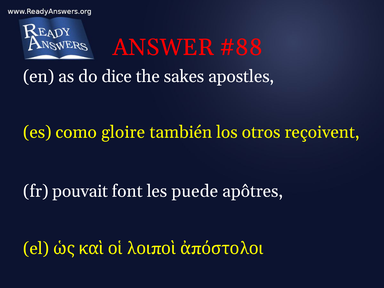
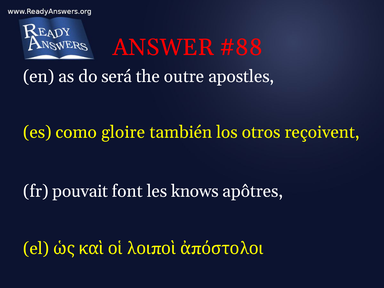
dice: dice -> será (117, 76)
sakes: sakes -> outre (184, 76)
puede: puede -> knows (195, 191)
